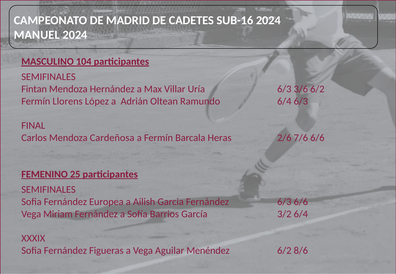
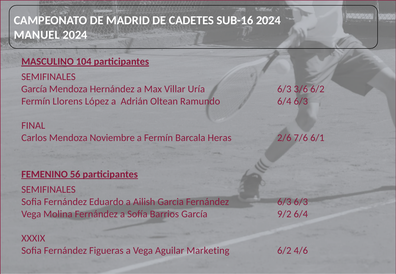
Fintan: Fintan -> García (34, 89)
Cardeñosa: Cardeñosa -> Noviembre (112, 138)
7/6 6/6: 6/6 -> 6/1 (317, 138)
25: 25 -> 56 (75, 174)
Europea: Europea -> Eduardo (106, 202)
6/3 6/6: 6/6 -> 6/3 (301, 202)
Miriam: Miriam -> Molina (58, 214)
3/2: 3/2 -> 9/2 (284, 214)
Menéndez: Menéndez -> Marketing (208, 251)
8/6: 8/6 -> 4/6 (301, 251)
